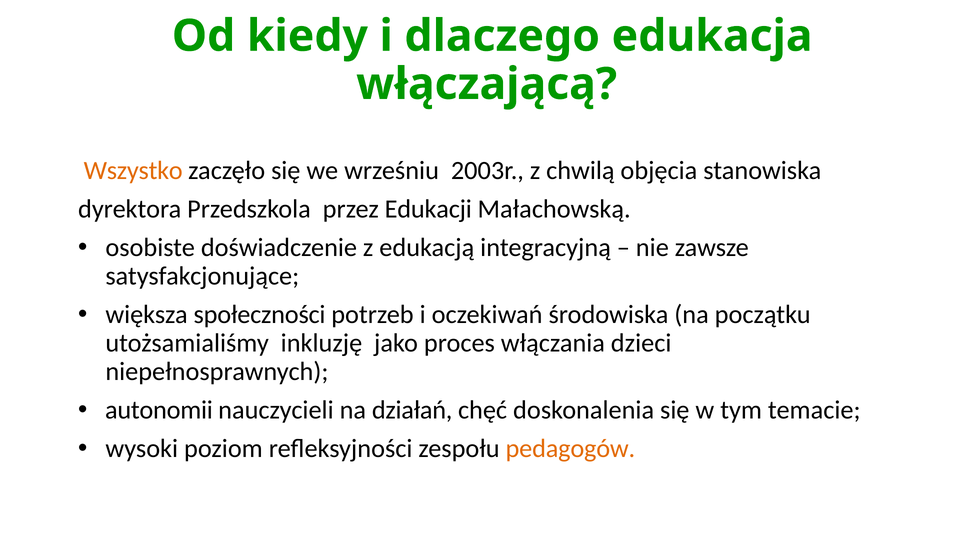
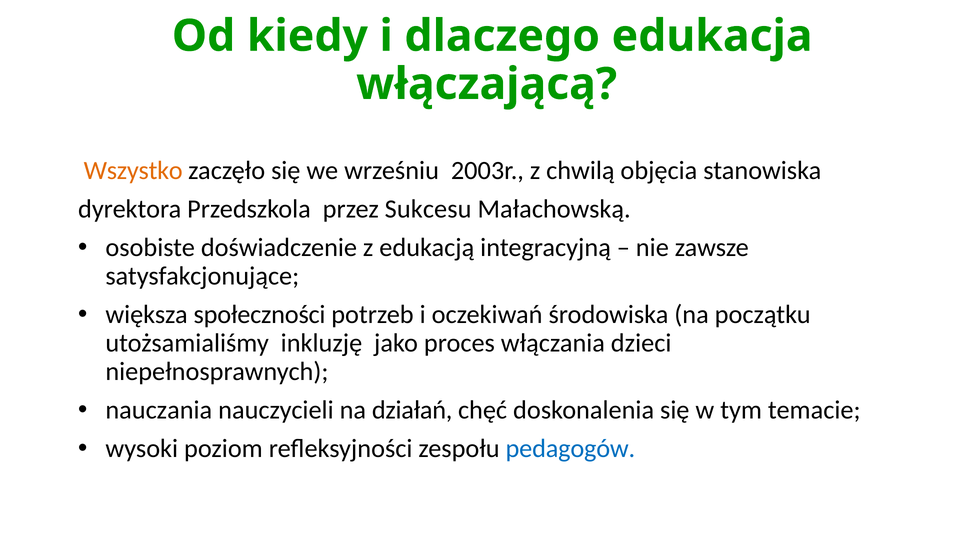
Edukacji: Edukacji -> Sukcesu (428, 209)
autonomii: autonomii -> nauczania (159, 410)
pedagogów colour: orange -> blue (570, 448)
